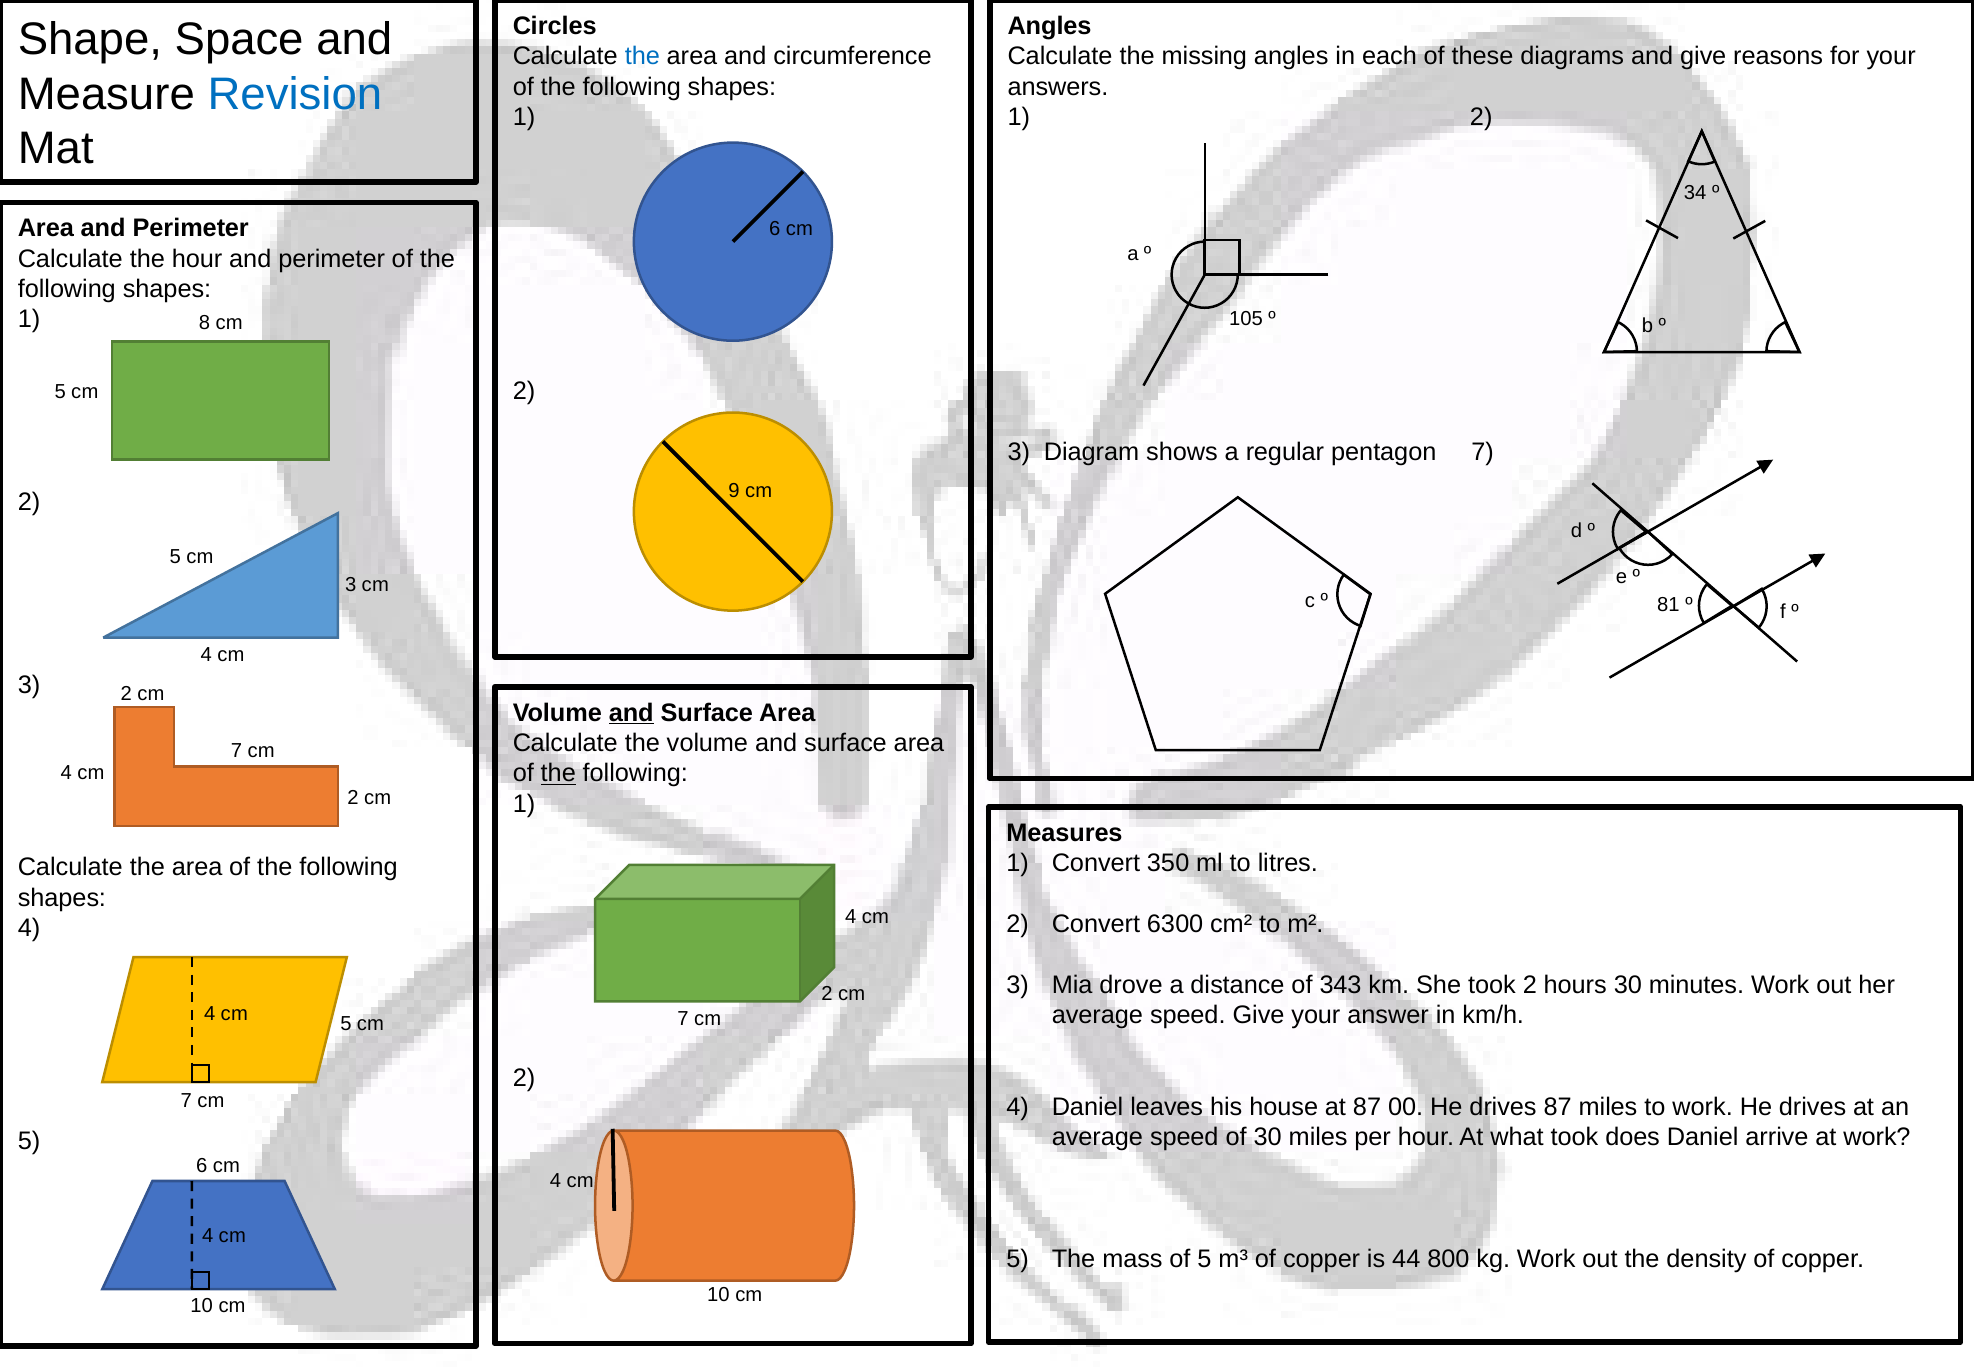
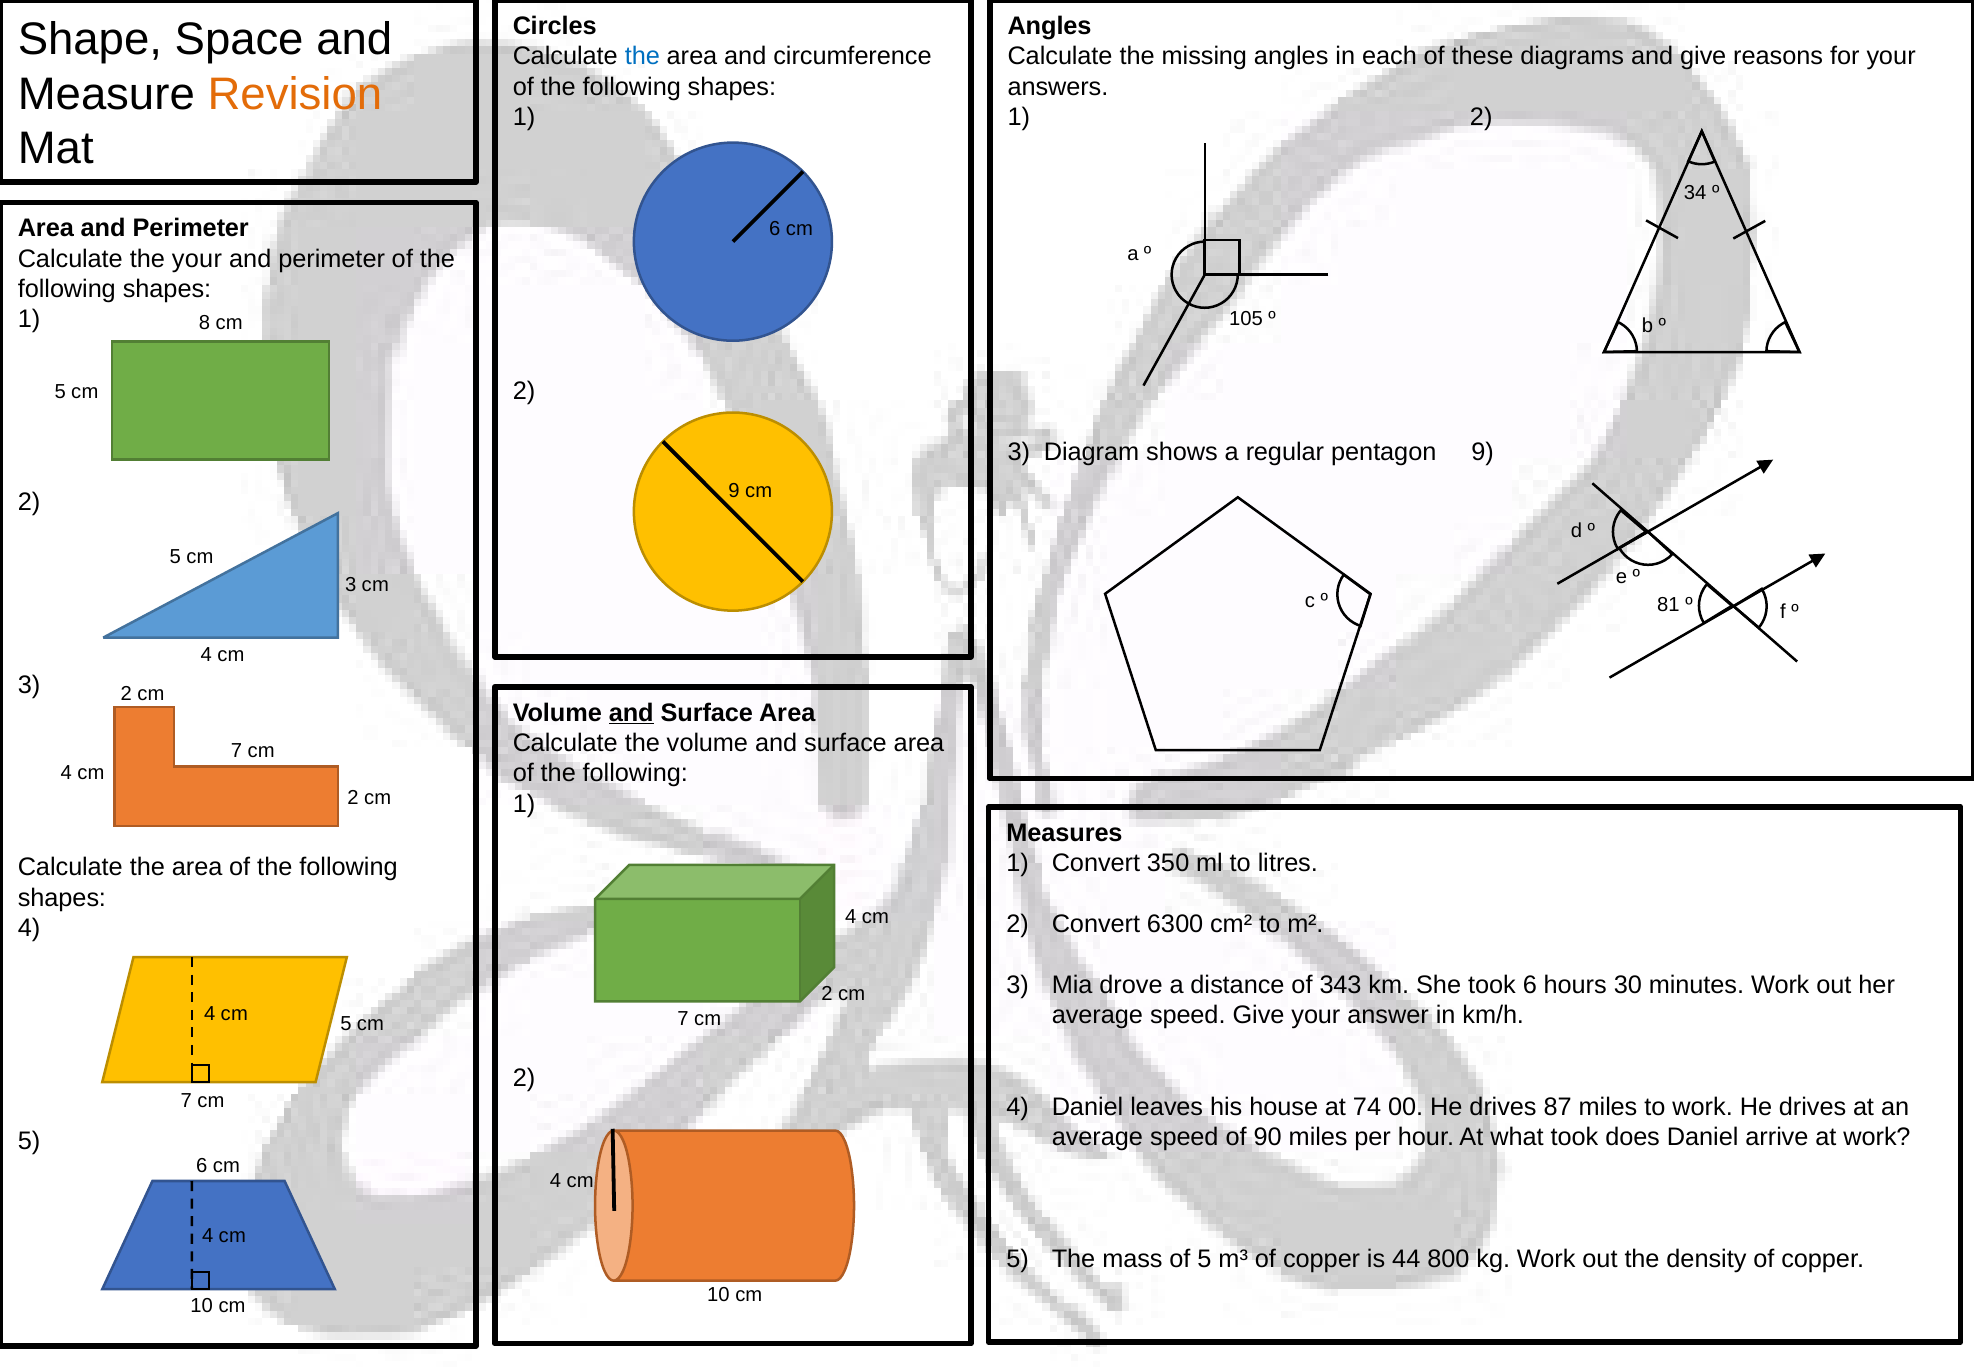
Revision colour: blue -> orange (295, 94)
the hour: hour -> your (197, 259)
pentagon 7: 7 -> 9 (1483, 452)
the underline: present -> none (558, 773)
took 2: 2 -> 6 (1530, 985)
at 87: 87 -> 74 (1367, 1106)
of 30: 30 -> 90 (1268, 1137)
